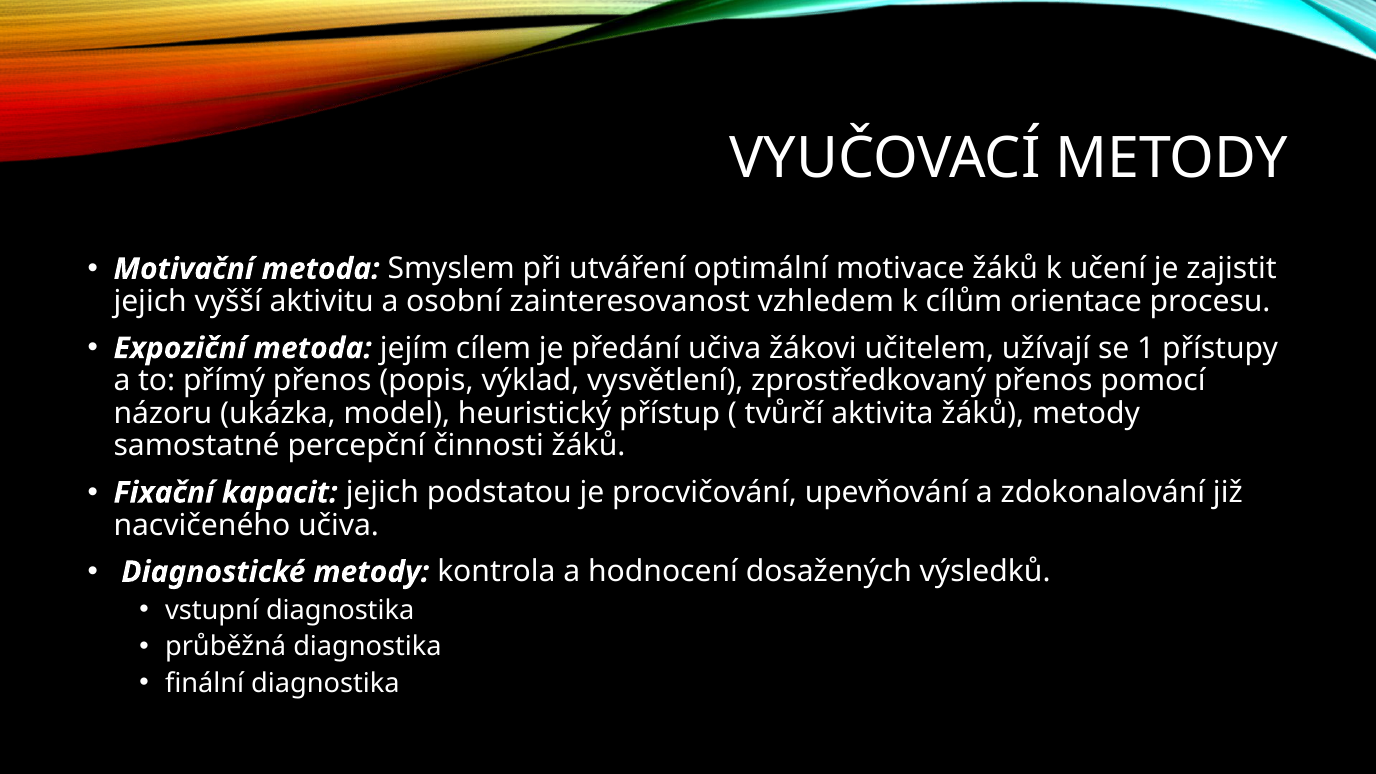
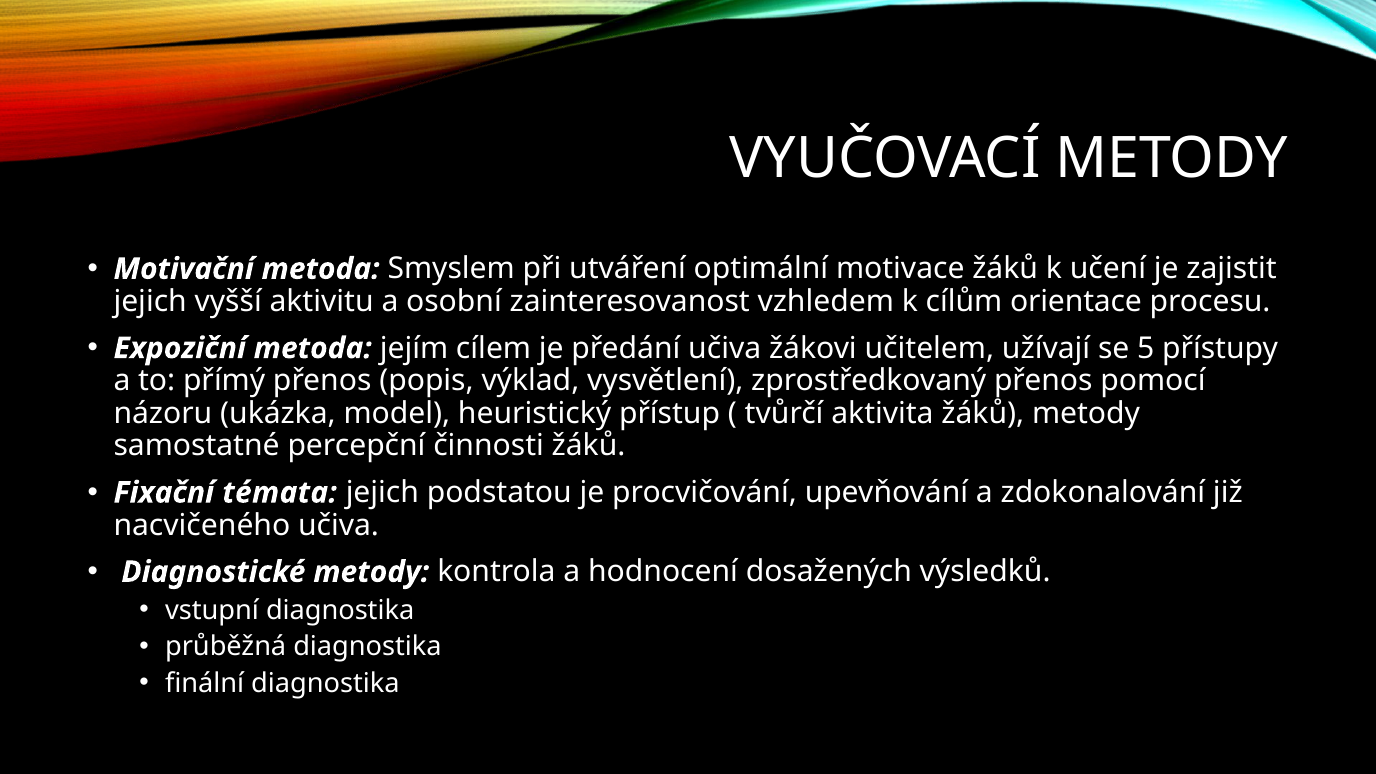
1: 1 -> 5 (1146, 348)
kapacit: kapacit -> témata (280, 493)
